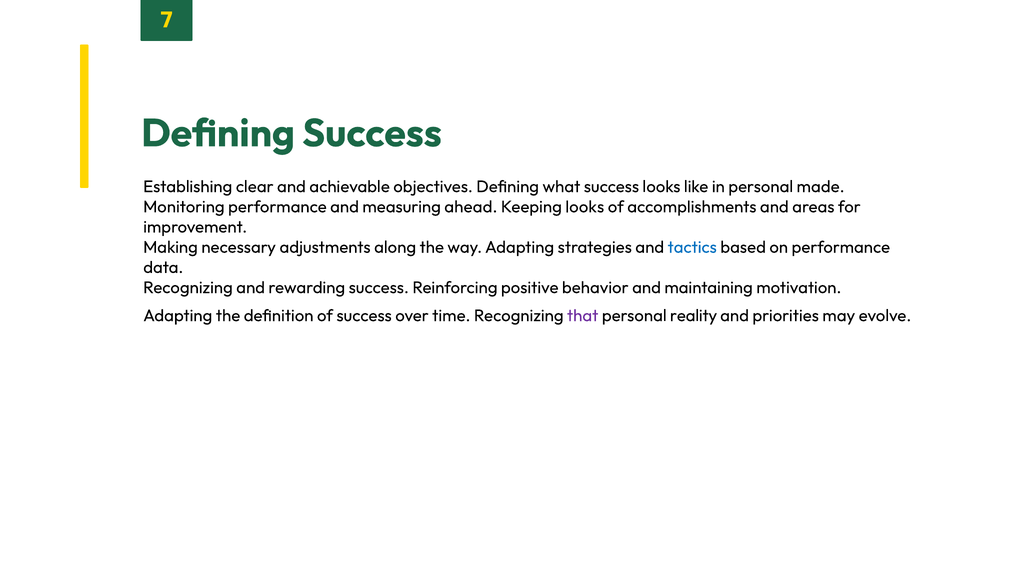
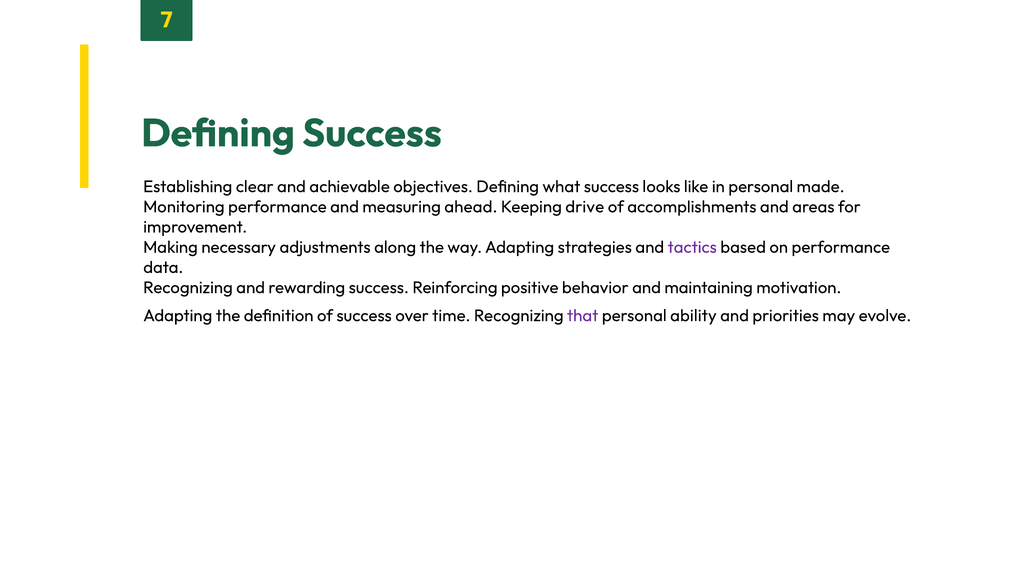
Keeping looks: looks -> drive (585, 207)
tactics colour: blue -> purple (692, 247)
reality: reality -> ability (693, 316)
